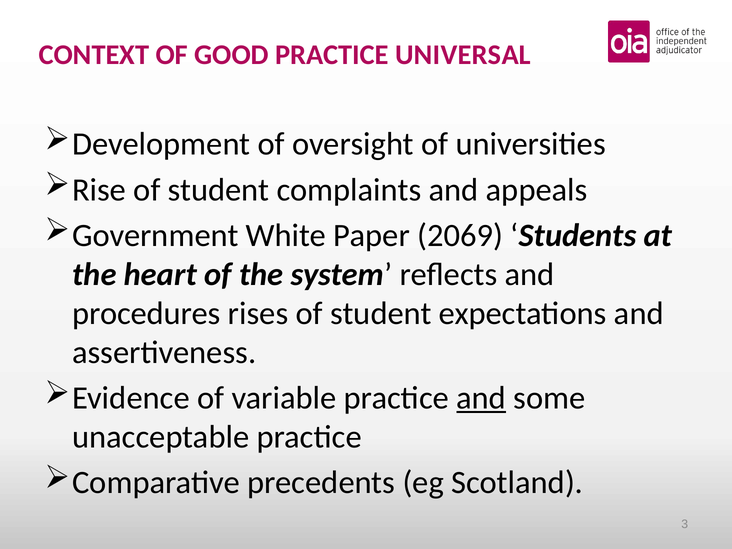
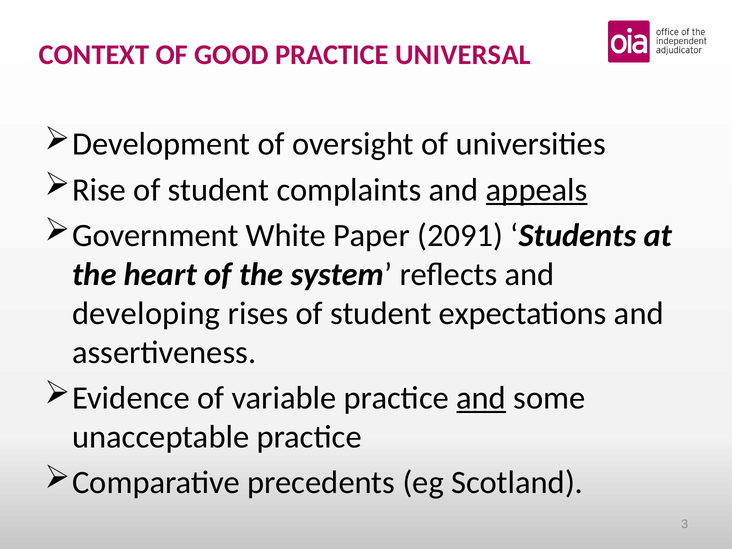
appeals underline: none -> present (537, 190)
2069: 2069 -> 2091 (460, 235)
procedures: procedures -> developing (146, 313)
